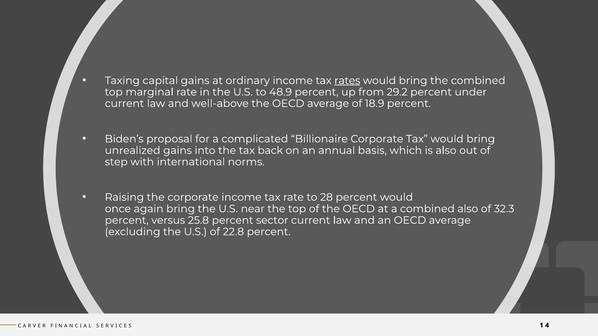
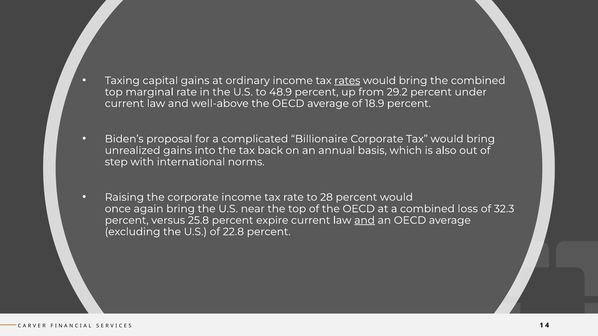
combined also: also -> loss (468, 209)
sector: sector -> expire (272, 220)
and underline: none -> present (365, 220)
